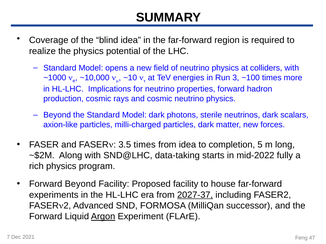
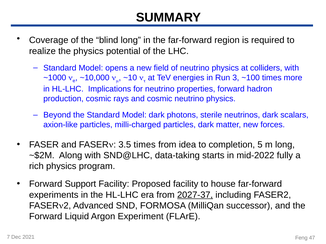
blind idea: idea -> long (131, 40)
Forward Beyond: Beyond -> Support (80, 184)
Argon underline: present -> none (103, 217)
